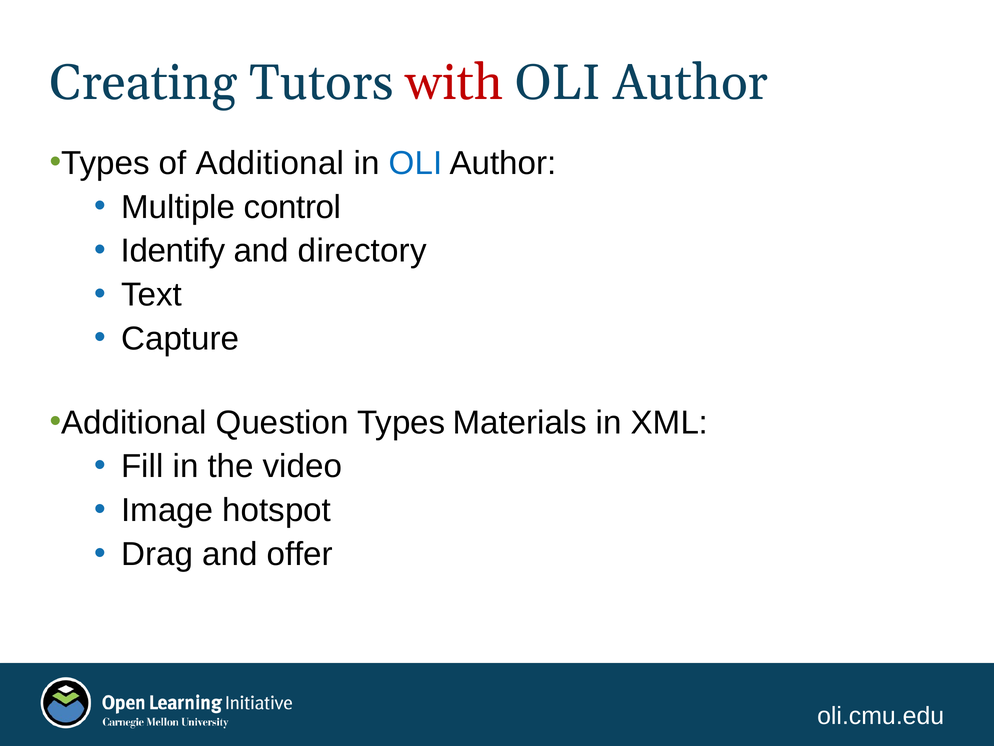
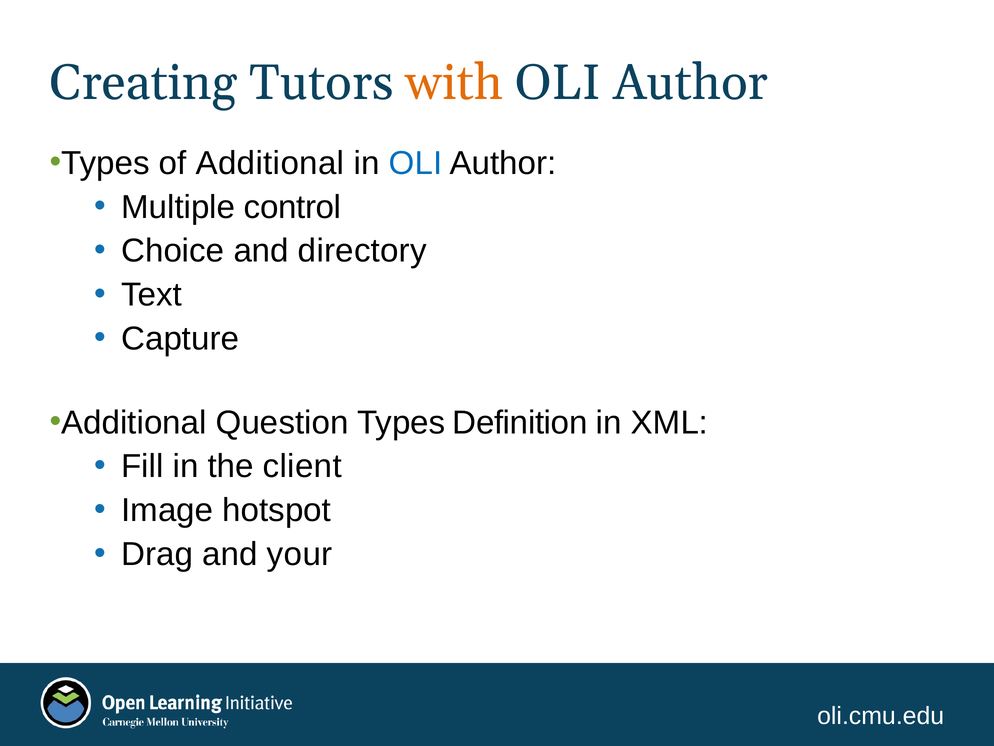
with colour: red -> orange (454, 83)
Identify: Identify -> Choice (173, 251)
Materials: Materials -> Definition (520, 422)
video: video -> client (302, 466)
offer: offer -> your (300, 554)
